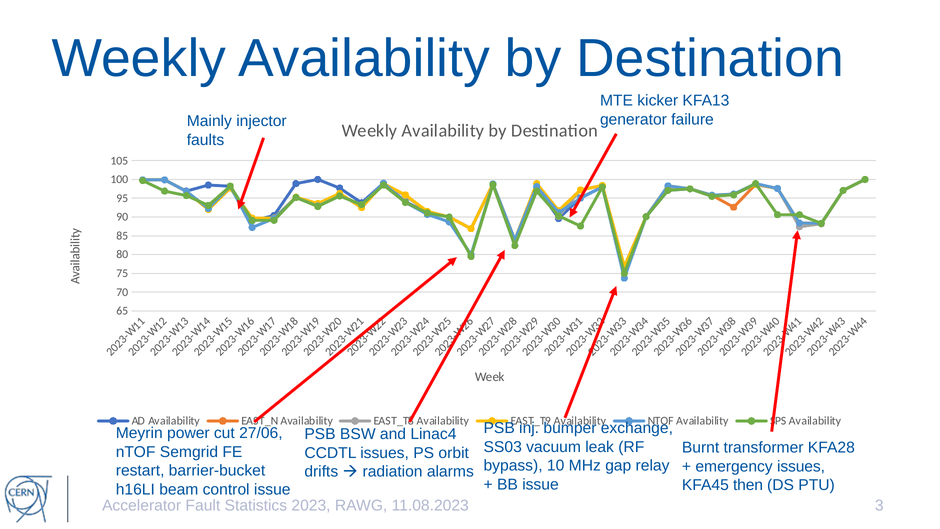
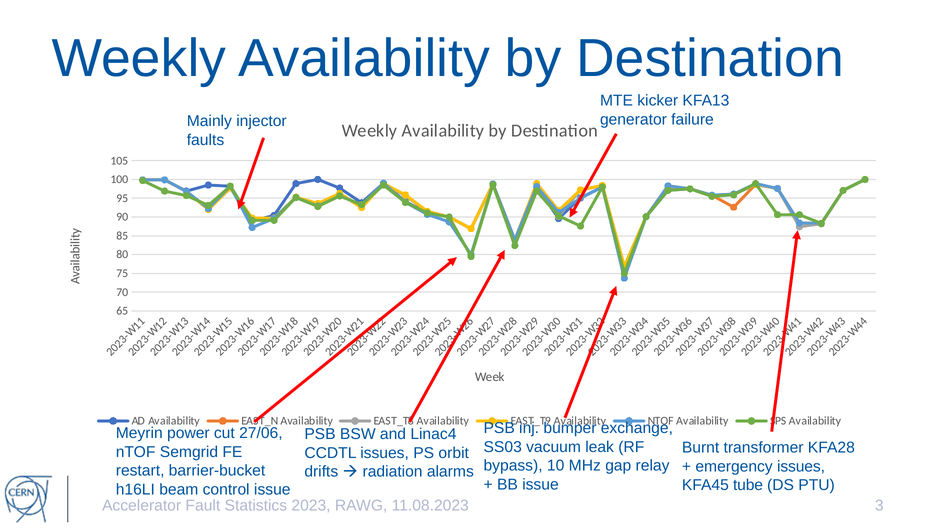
then: then -> tube (748, 485)
